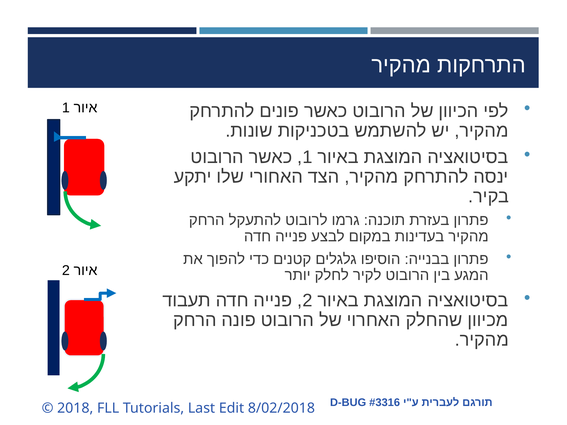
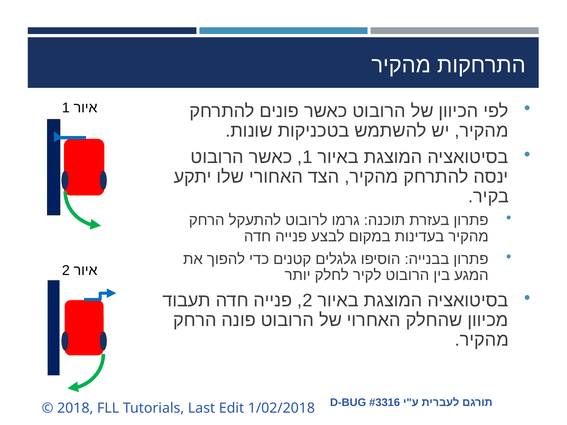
8/02/2018: 8/02/2018 -> 1/02/2018 (281, 408)
